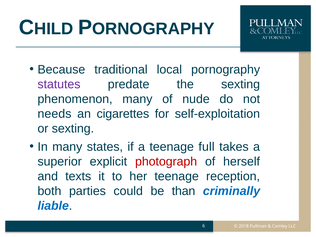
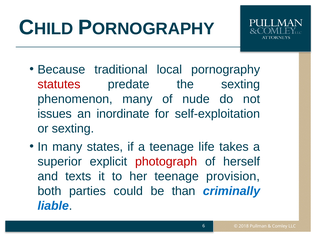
statutes colour: purple -> red (59, 84)
needs: needs -> issues (55, 114)
cigarettes: cigarettes -> inordinate (123, 114)
full: full -> life (207, 147)
reception: reception -> provision (233, 176)
